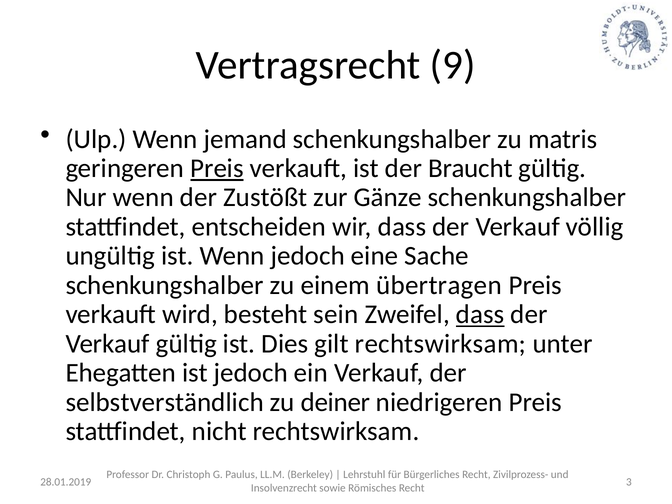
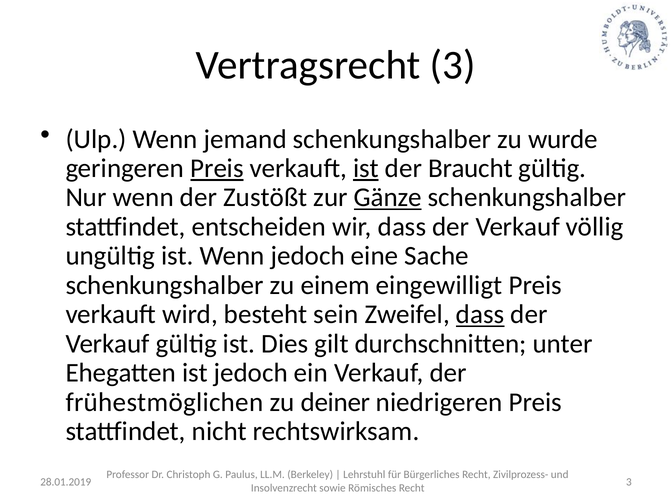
Vertragsrecht 9: 9 -> 3 (453, 65)
matris: matris -> wurde (563, 139)
ist underline: none -> present (366, 168)
Gänze underline: none -> present (388, 198)
übertragen: übertragen -> eingewilligt (439, 285)
gilt rechtswirksam: rechtswirksam -> durchschnitten (441, 344)
selbstverständlich: selbstverständlich -> frühestmöglichen (164, 402)
